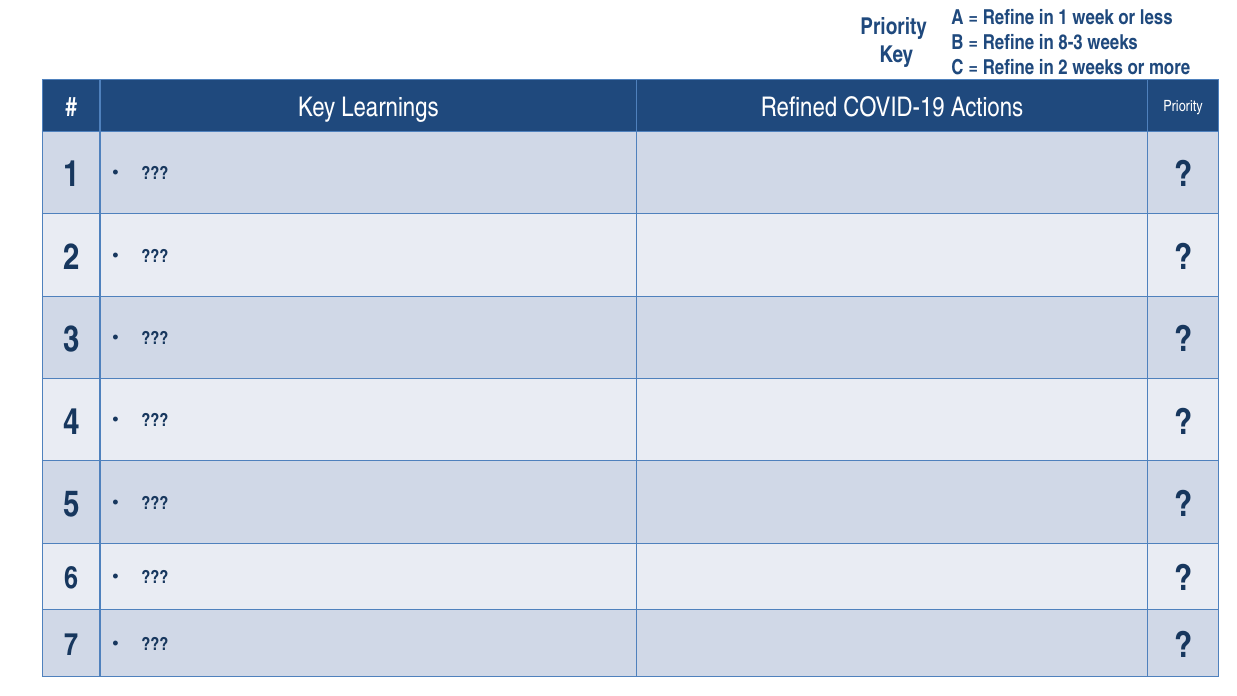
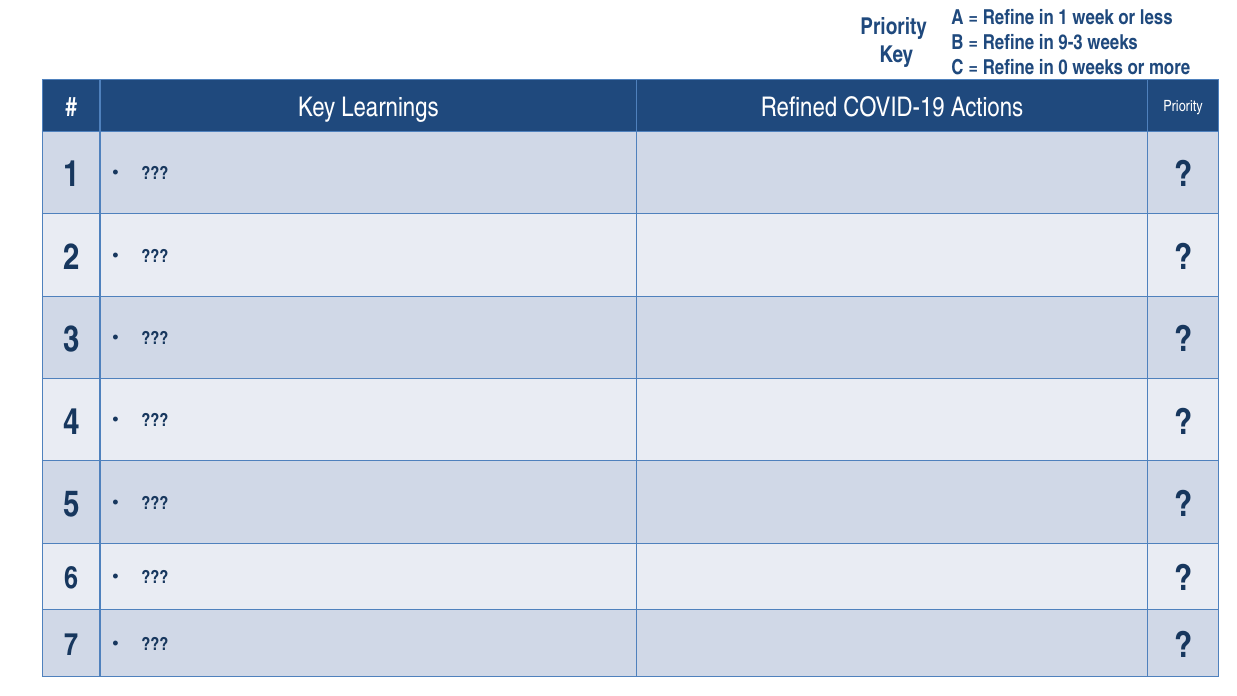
8-3: 8-3 -> 9-3 (1071, 43)
in 2: 2 -> 0 (1063, 67)
